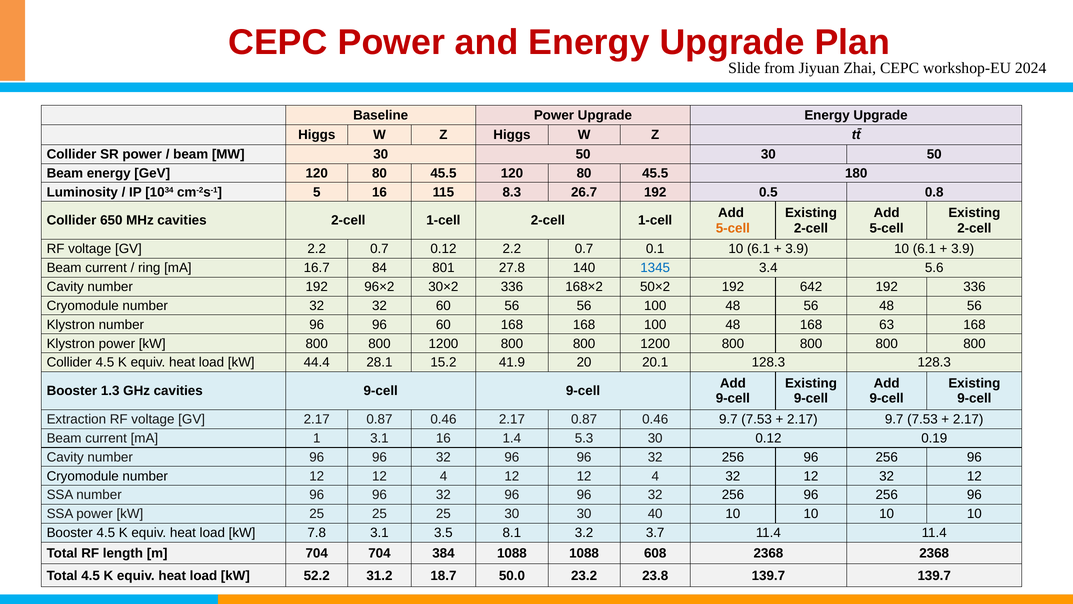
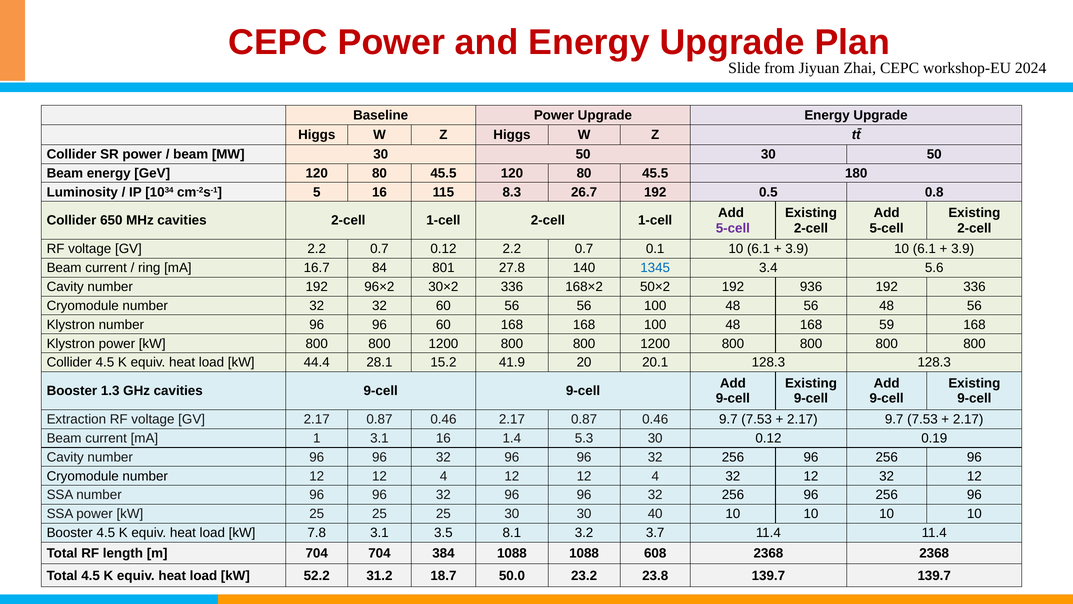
5-cell colour: orange -> purple (733, 228)
642: 642 -> 936 (811, 287)
63: 63 -> 59 (887, 324)
